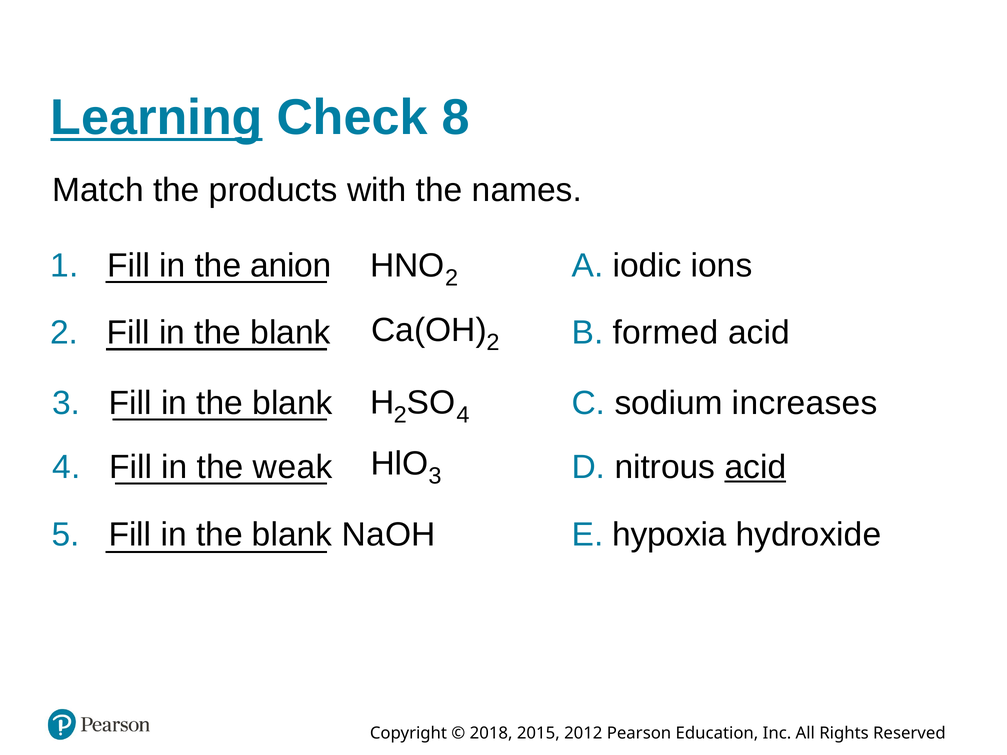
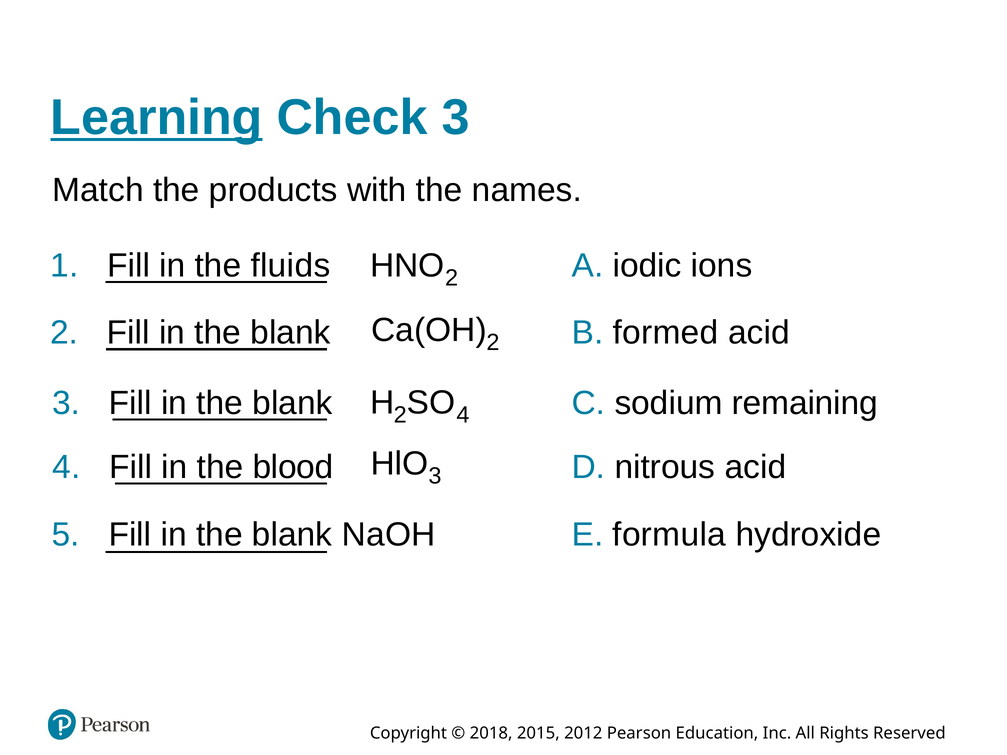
Check 8: 8 -> 3 (456, 118)
anion: anion -> fluids (291, 266)
increases: increases -> remaining (805, 403)
acid underline: present -> none (755, 467)
weak: weak -> blood (293, 467)
hypoxia: hypoxia -> formula (669, 535)
